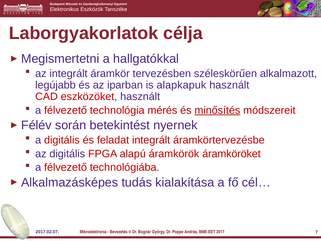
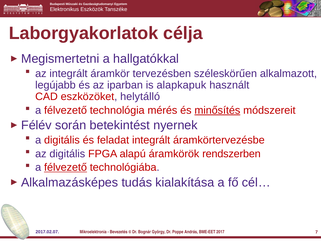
eszközöket használt: használt -> helytálló (140, 97)
áramköröket: áramköröket -> rendszerben (231, 154)
félvezető underline: none -> present (65, 167)
